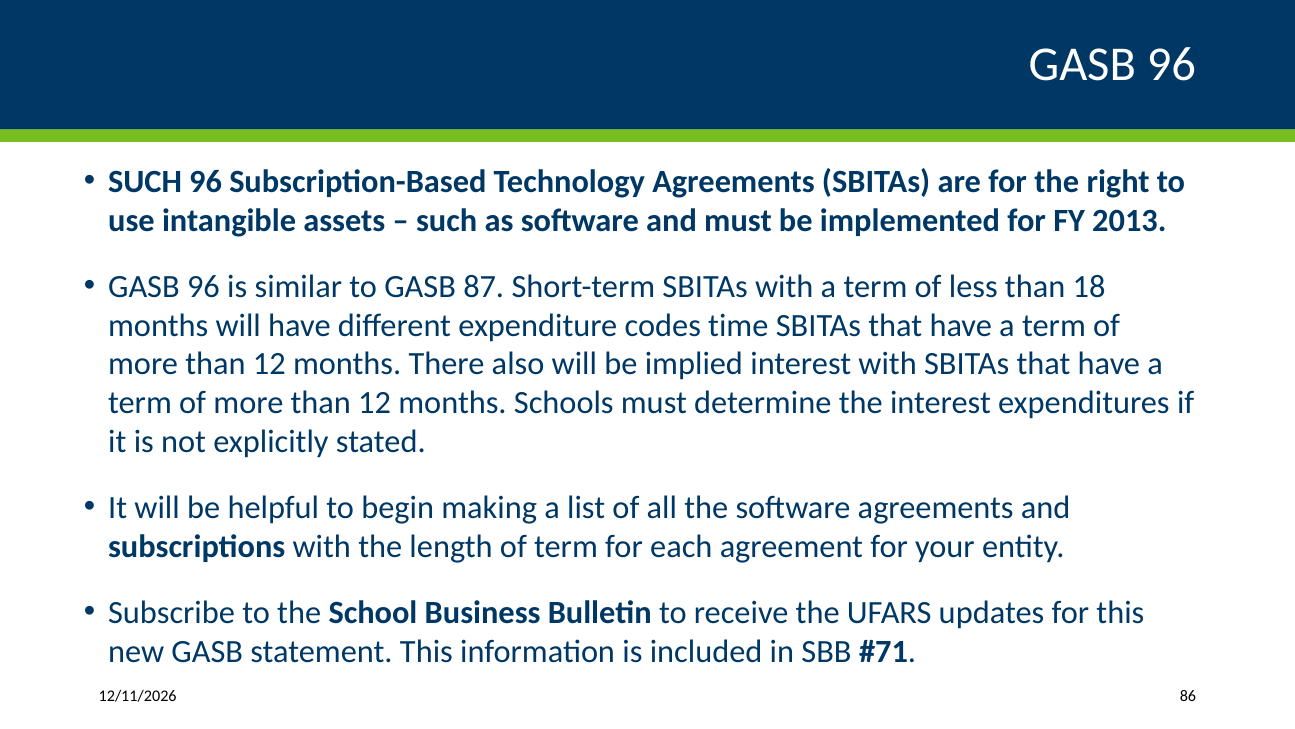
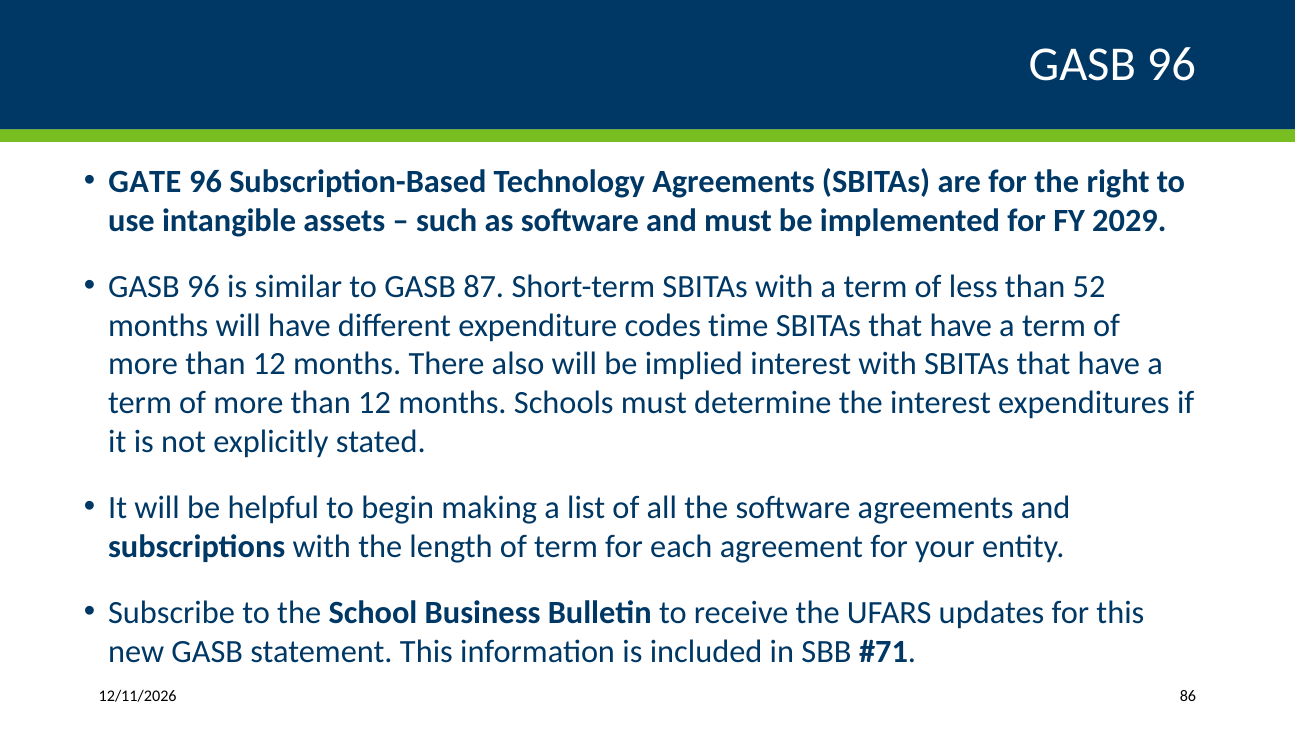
SUCH: SUCH -> GATE (145, 182)
2013: 2013 -> 2029 (1129, 220)
18: 18 -> 52 (1089, 286)
